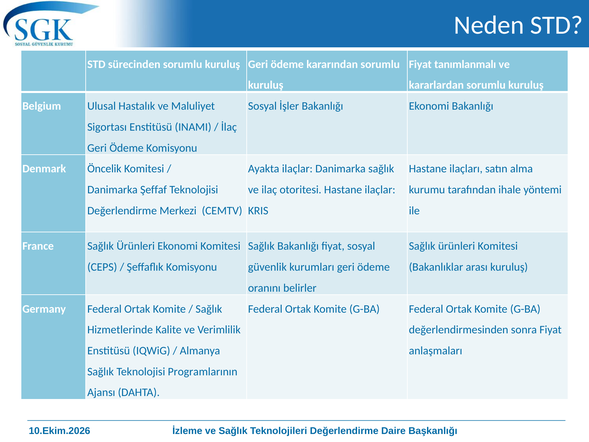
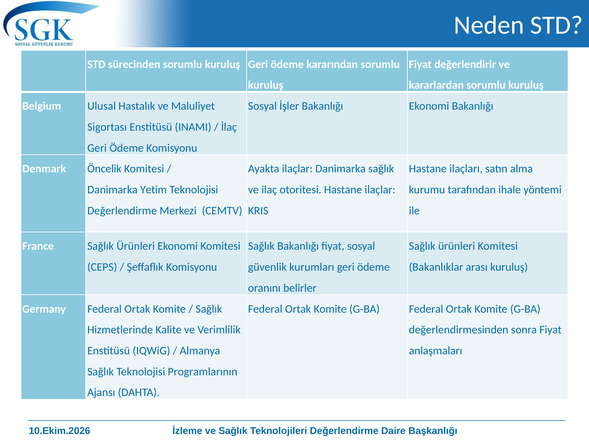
tanımlanmalı: tanımlanmalı -> değerlendirir (465, 64)
Şeffaf: Şeffaf -> Yetim (154, 190)
